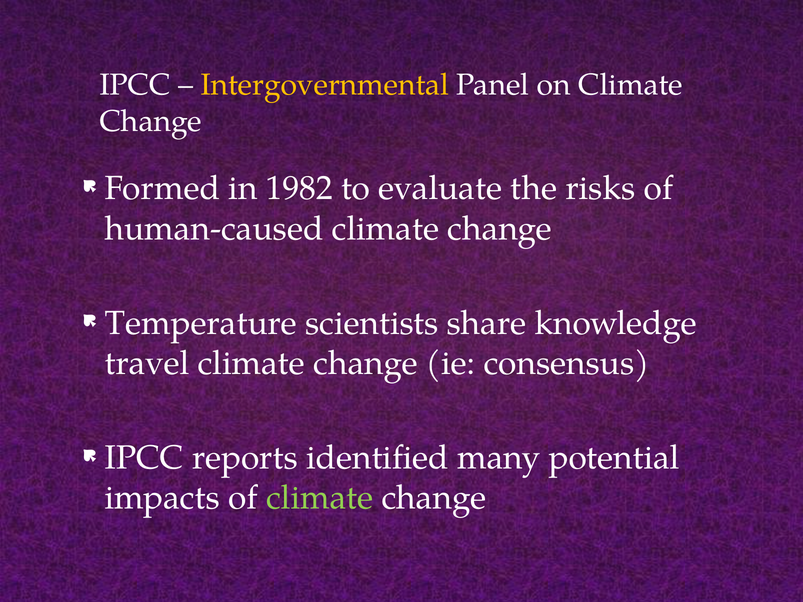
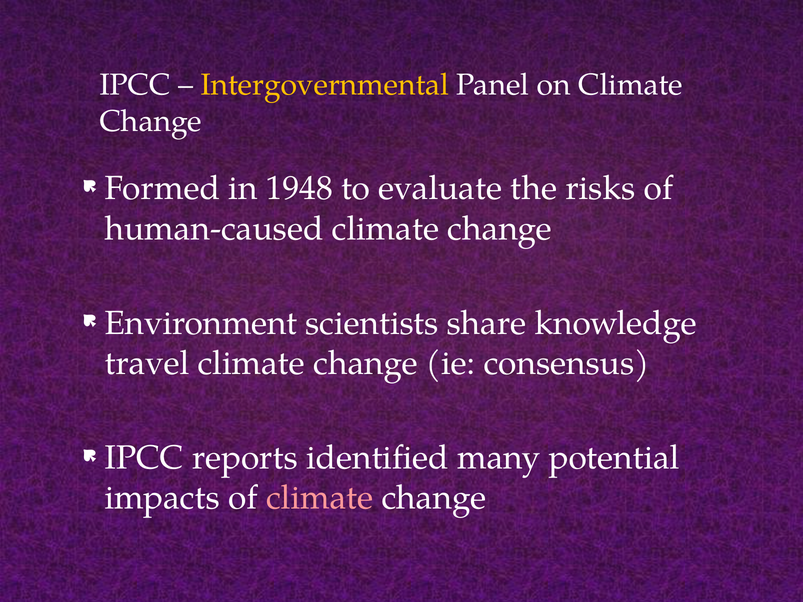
1982: 1982 -> 1948 (299, 188)
Temperature: Temperature -> Environment (201, 323)
climate colour: light green -> pink (320, 498)
